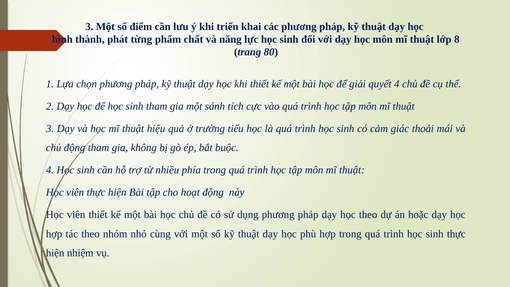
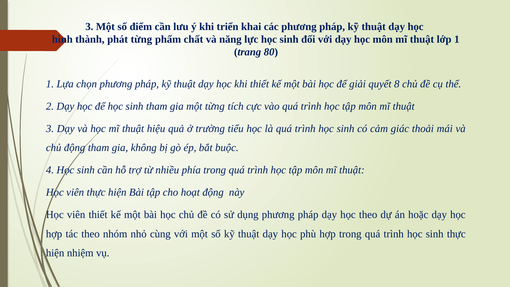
lớp 8: 8 -> 1 (457, 39)
quyết 4: 4 -> 8 (397, 84)
một sánh: sánh -> từng (215, 106)
